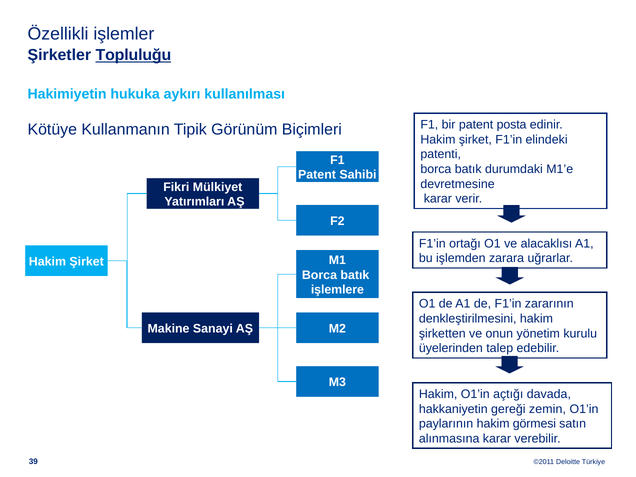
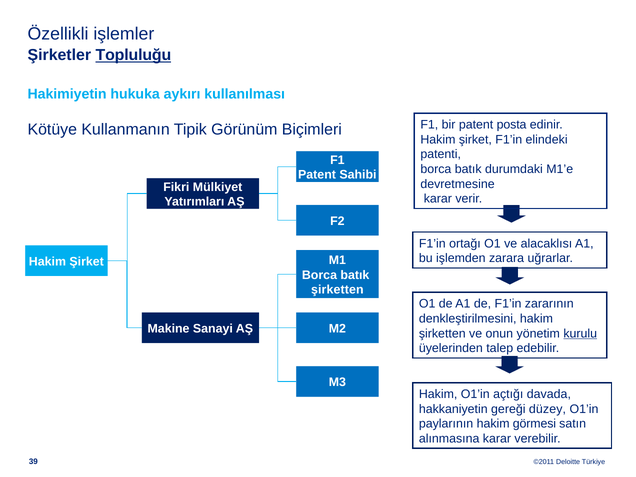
işlemlere: işlemlere -> şirketten (337, 290)
kurulu underline: none -> present (580, 333)
zemin: zemin -> düzey (547, 409)
